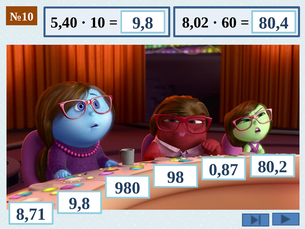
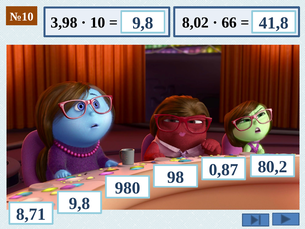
80,4: 80,4 -> 41,8 (274, 23)
5,40: 5,40 -> 3,98 (64, 23)
60: 60 -> 66 (229, 23)
